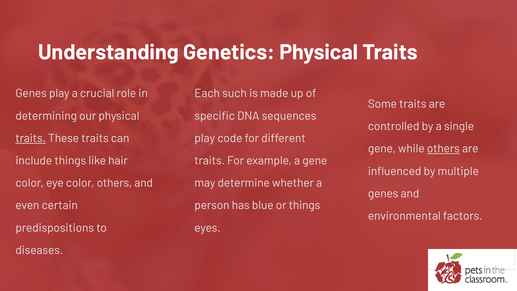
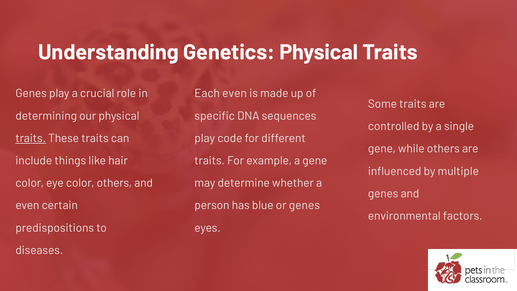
Each such: such -> even (234, 93)
others underline: present -> none (443, 149)
or things: things -> genes (304, 205)
